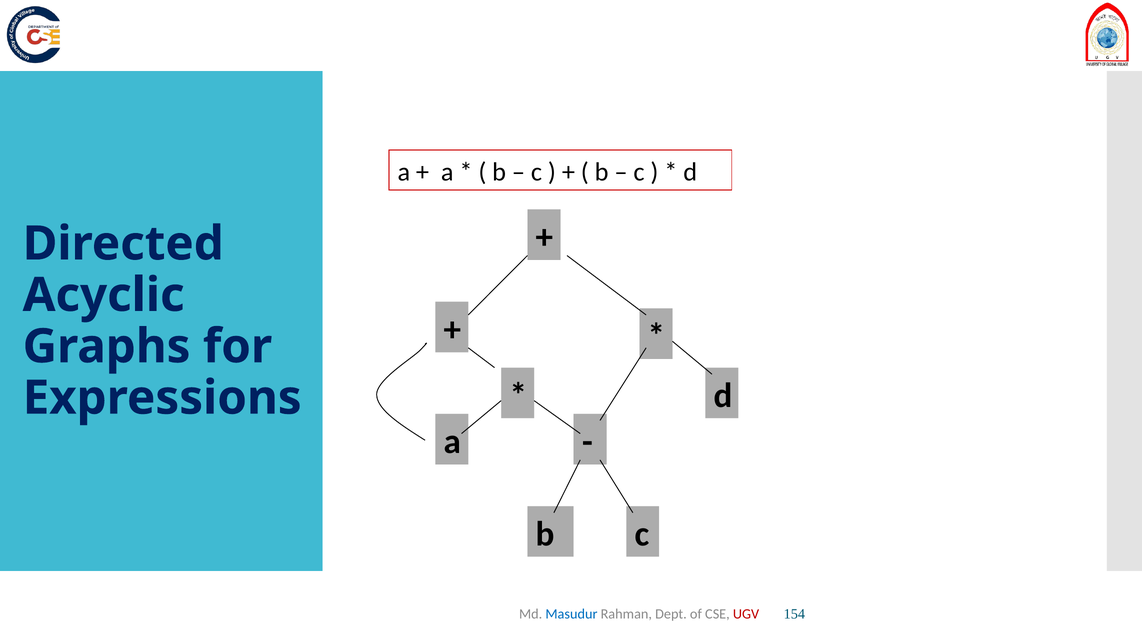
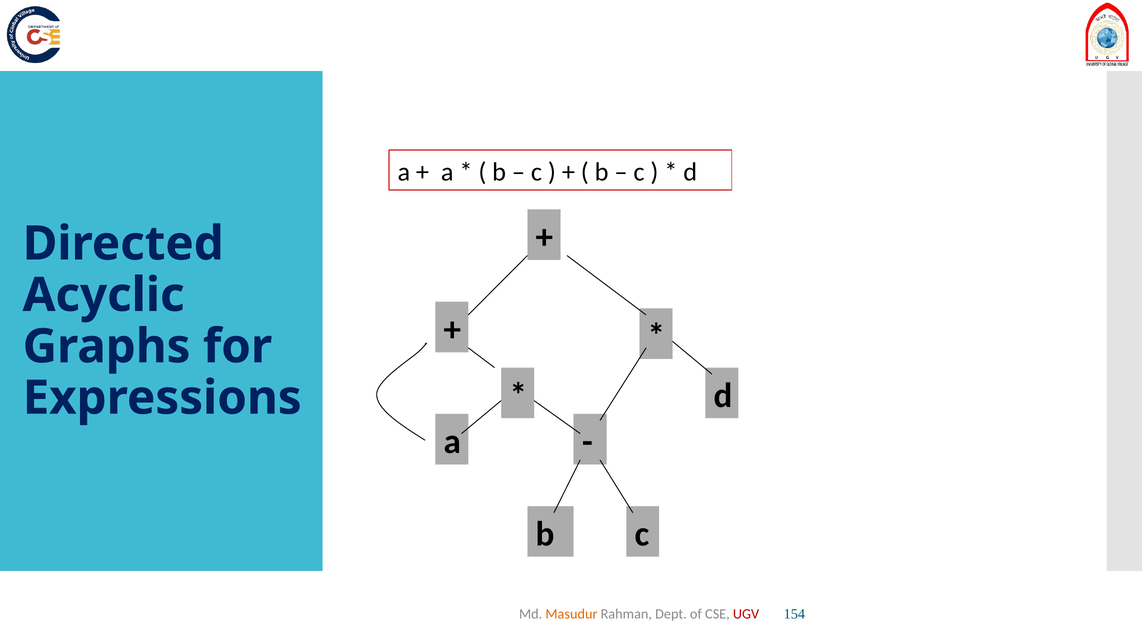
Masudur colour: blue -> orange (571, 613)
